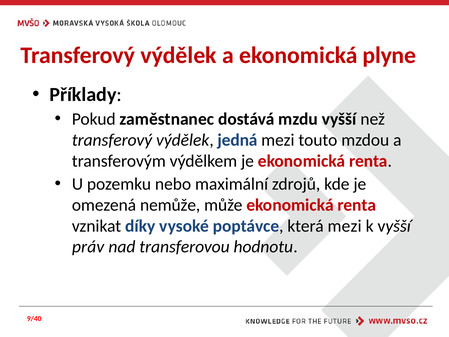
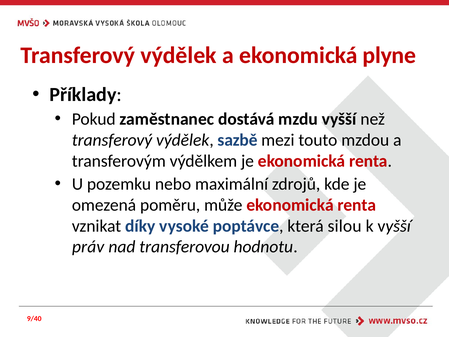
jedná: jedná -> sazbě (238, 140)
nemůže: nemůže -> poměru (170, 205)
která mezi: mezi -> silou (345, 226)
